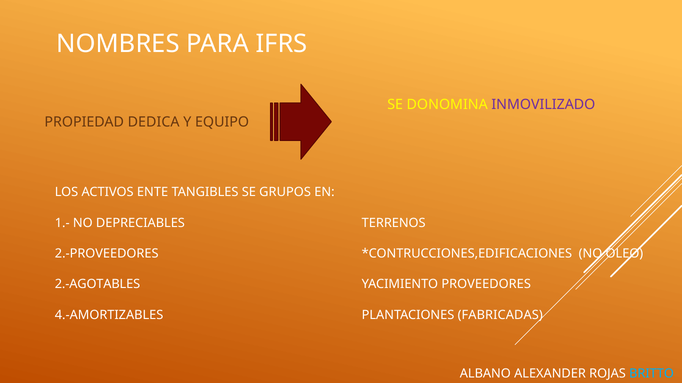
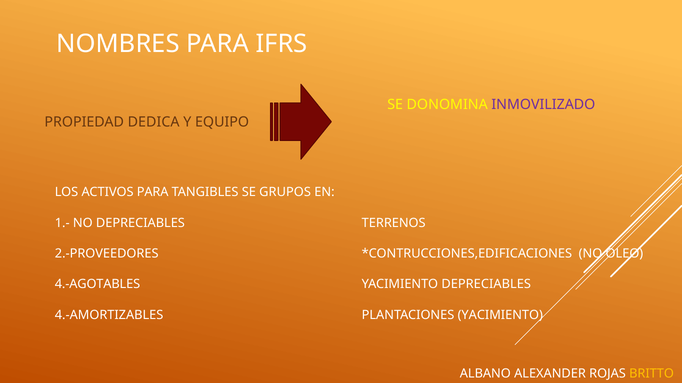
ACTIVOS ENTE: ENTE -> PARA (153, 193)
2.-AGOTABLES: 2.-AGOTABLES -> 4.-AGOTABLES (97, 285)
YACIMIENTO PROVEEDORES: PROVEEDORES -> DEPRECIABLES (486, 285)
PLANTACIONES FABRICADAS: FABRICADAS -> YACIMIENTO (500, 315)
BRITTO colour: light blue -> yellow (652, 374)
